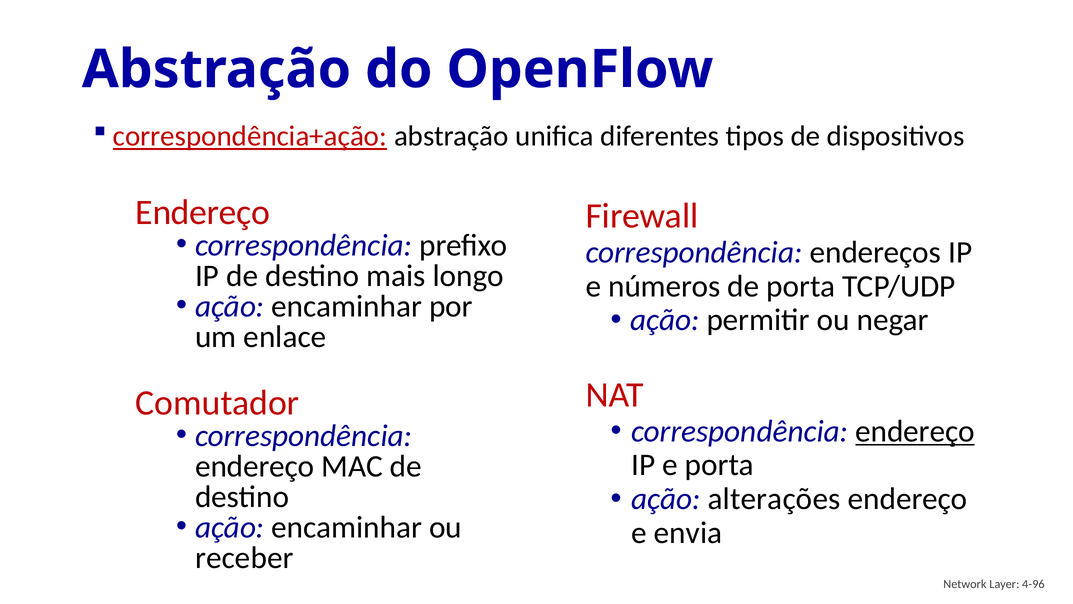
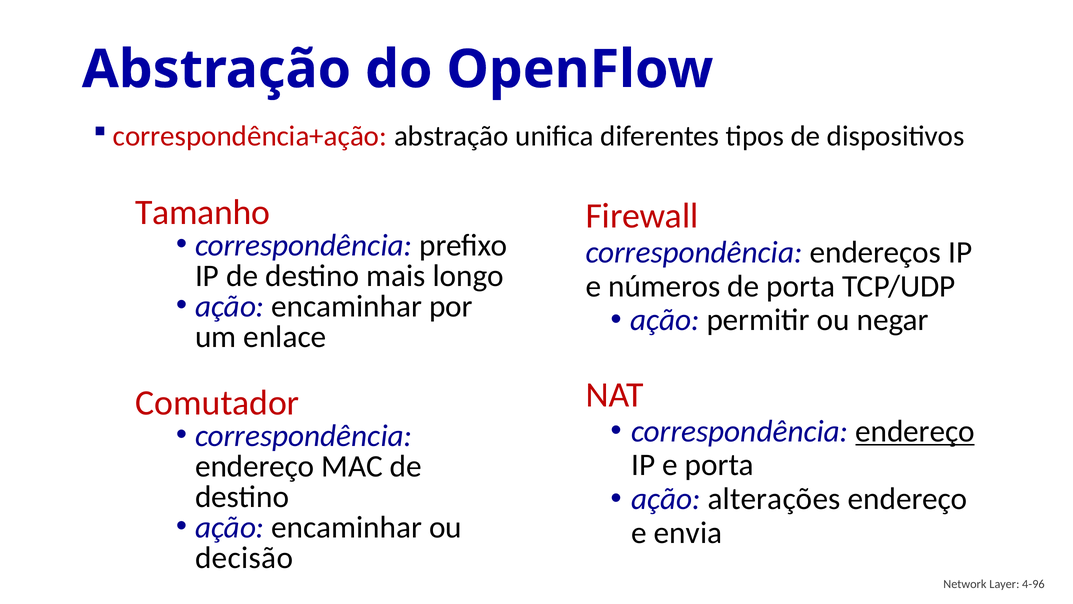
correspondência+ação underline: present -> none (250, 136)
Endereço: Endereço -> Tamanho (203, 212)
receber: receber -> decisão (244, 557)
